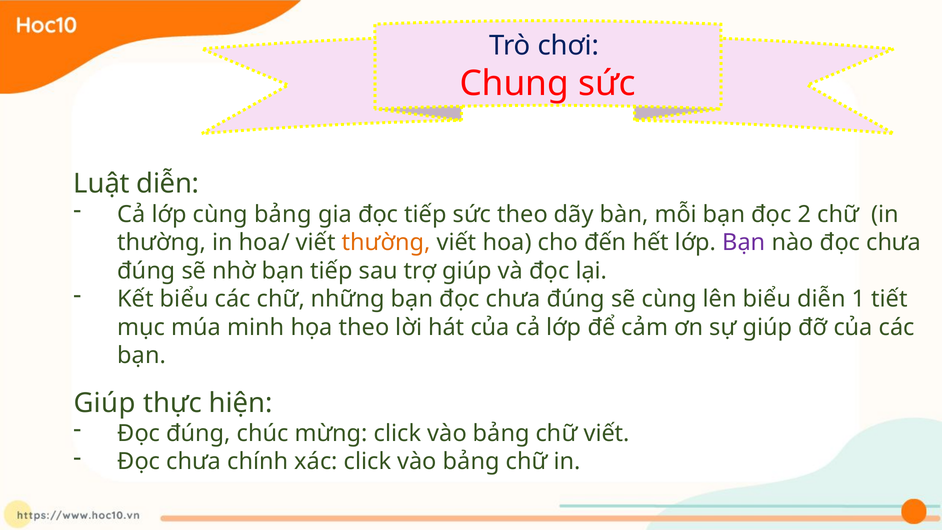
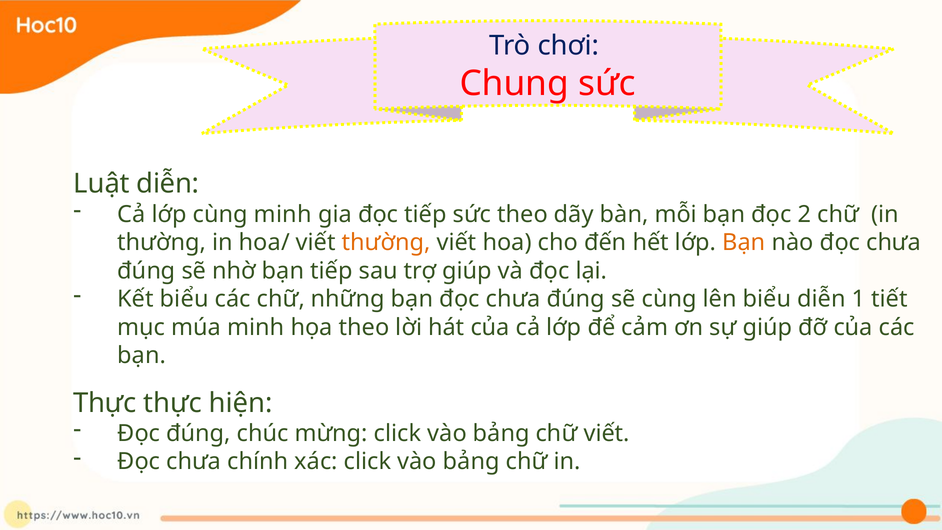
cùng bảng: bảng -> minh (283, 214)
Bạn colour: purple -> orange (744, 242)
Giúp: Giúp -> Thực (105, 403)
